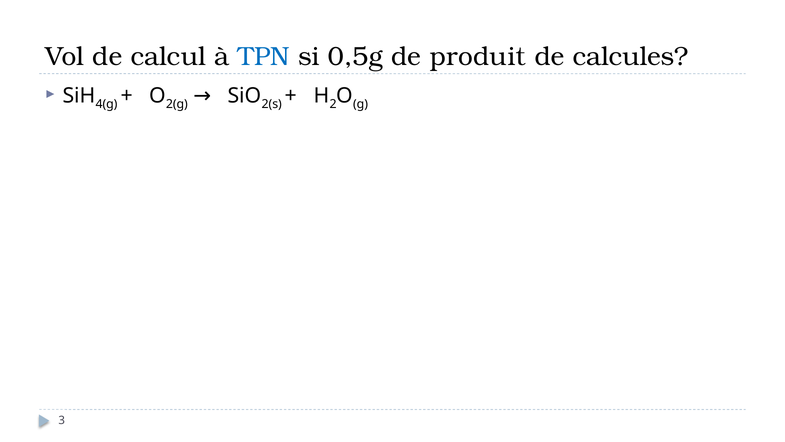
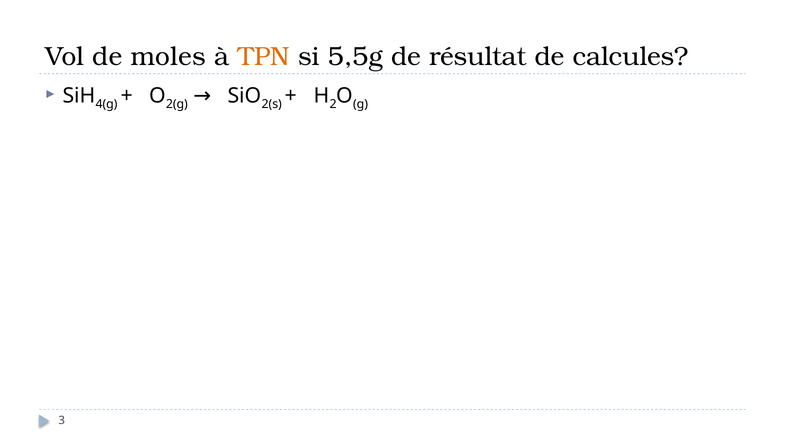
calcul: calcul -> moles (168, 57)
TPN colour: blue -> orange (264, 57)
0,5g: 0,5g -> 5,5g (355, 57)
produit: produit -> résultat (478, 57)
